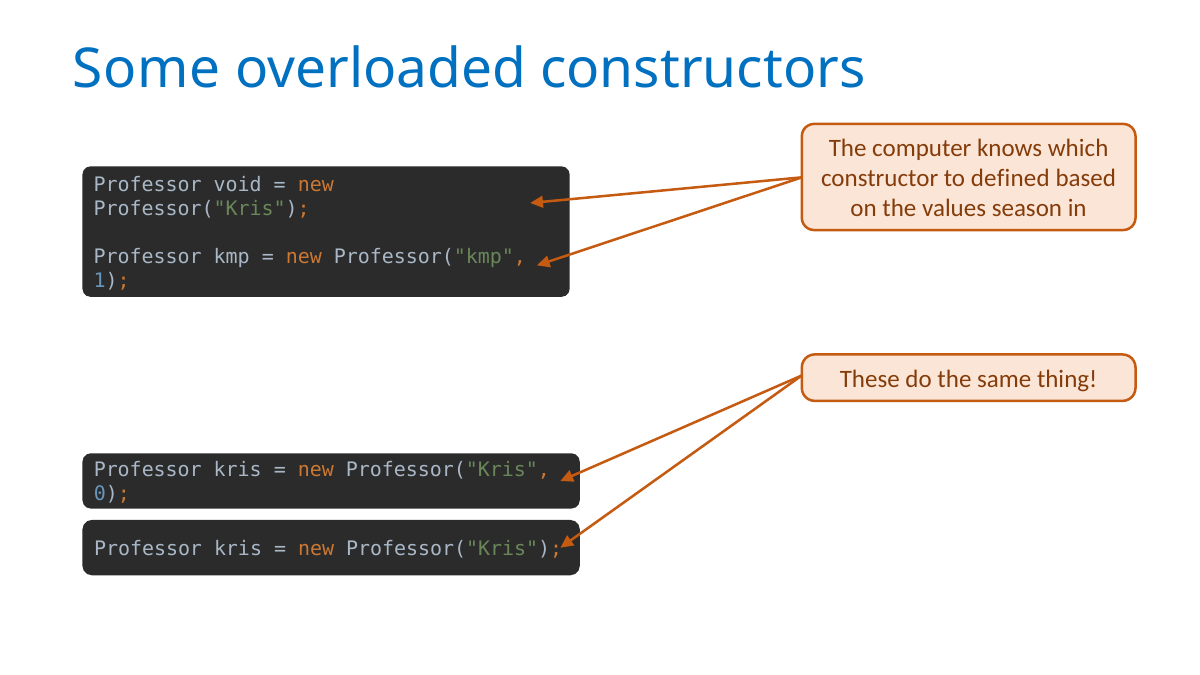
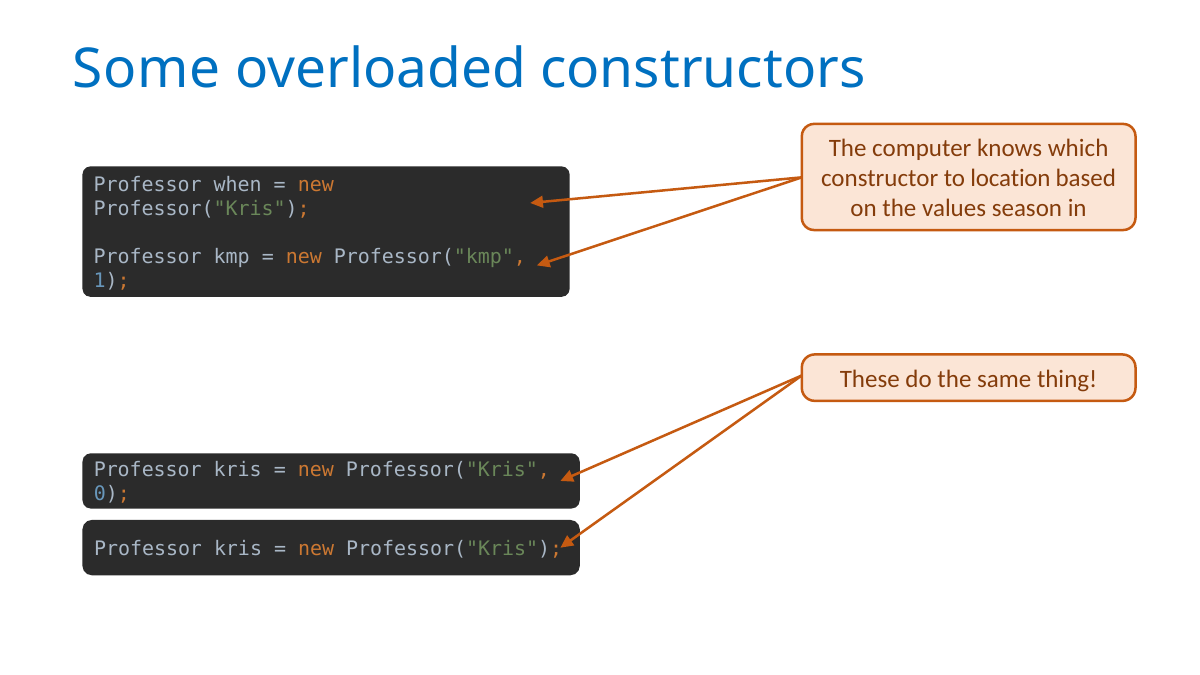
defined: defined -> location (1011, 179)
void: void -> when (238, 185)
